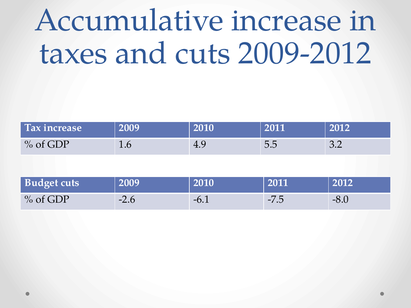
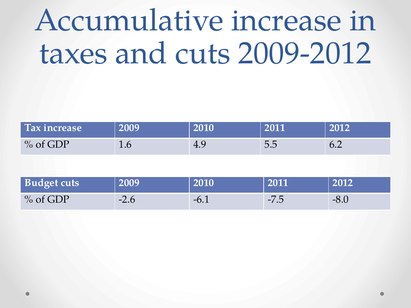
3.2: 3.2 -> 6.2 (336, 145)
